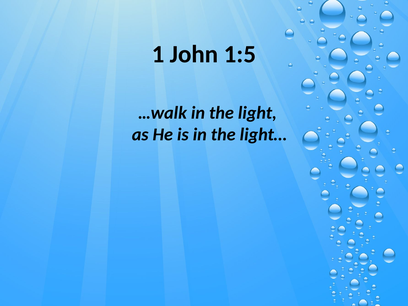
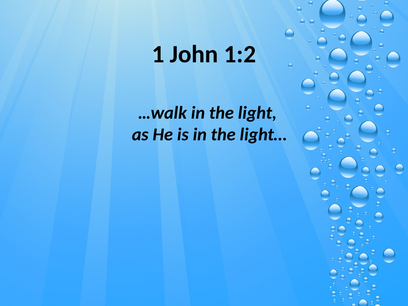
1:5: 1:5 -> 1:2 (240, 54)
